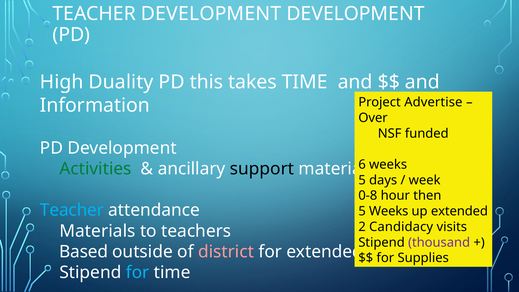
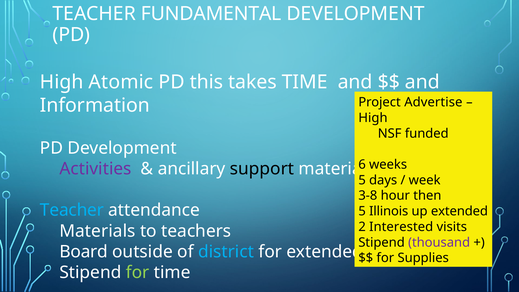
TEACHER DEVELOPMENT: DEVELOPMENT -> FUNDAMENTAL (211, 14)
Duality: Duality -> Atomic (121, 82)
Over: Over -> High (373, 118)
Activities colour: green -> purple (95, 169)
0-8: 0-8 -> 3-8 (368, 196)
5 Weeks: Weeks -> Illinois (389, 211)
Candidacy: Candidacy -> Interested (401, 227)
Based: Based -> Board (84, 252)
district colour: pink -> light blue (226, 252)
for colour: light blue -> light green (138, 273)
